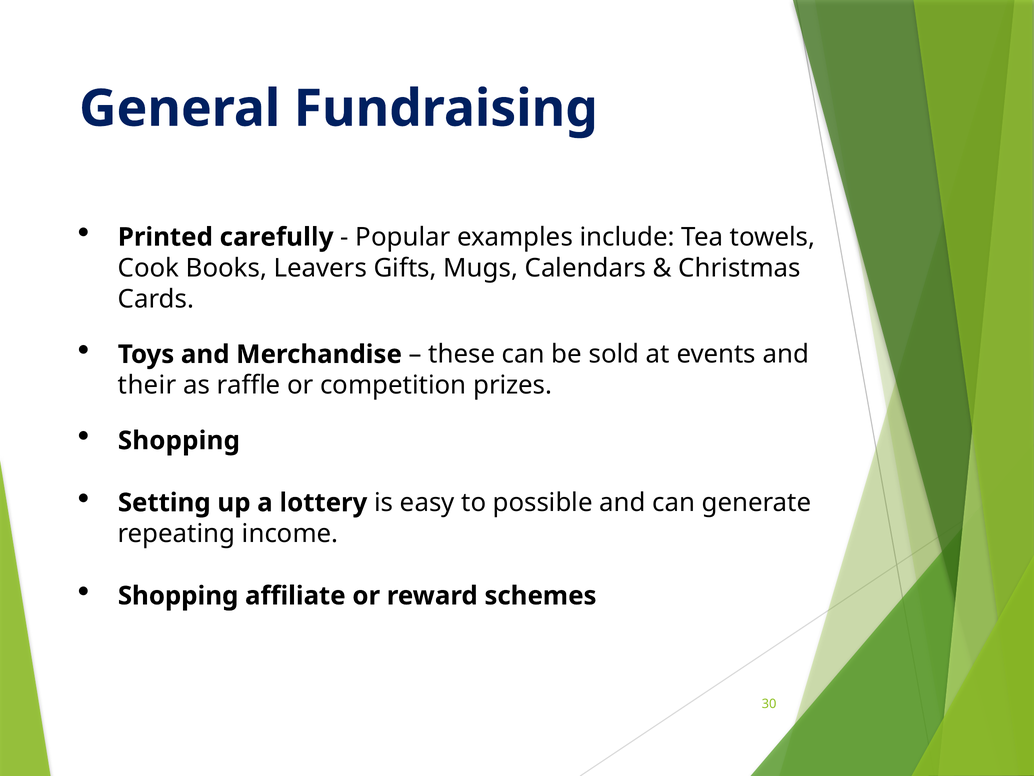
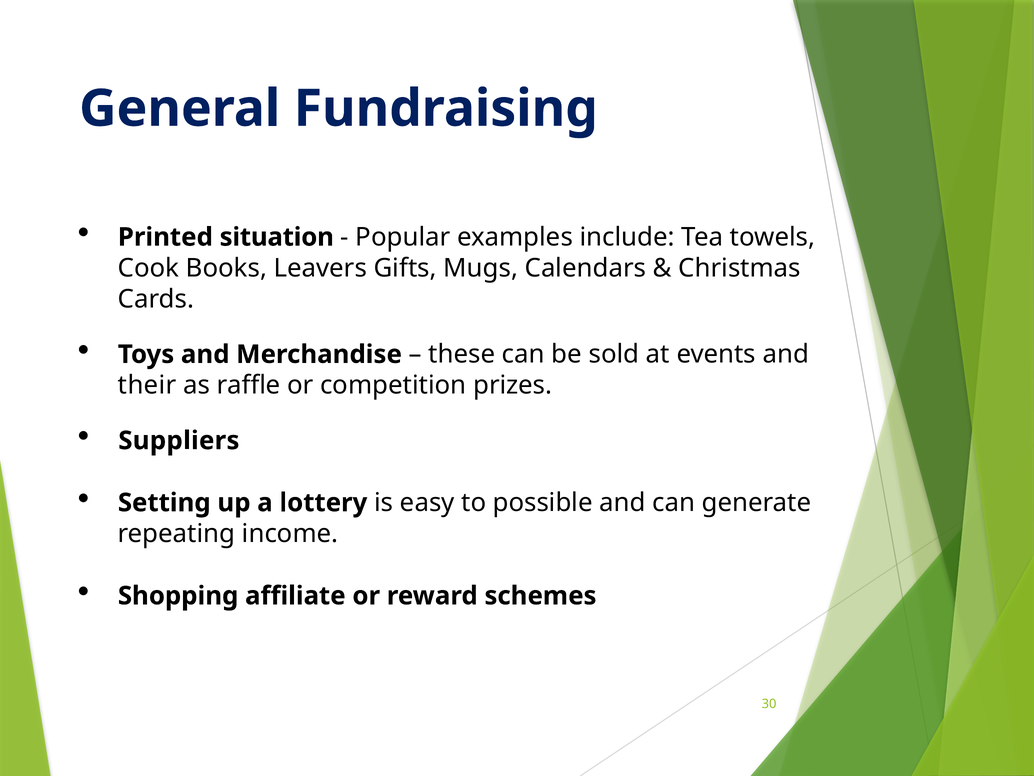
carefully: carefully -> situation (277, 237)
Shopping: Shopping -> Suppliers (179, 440)
